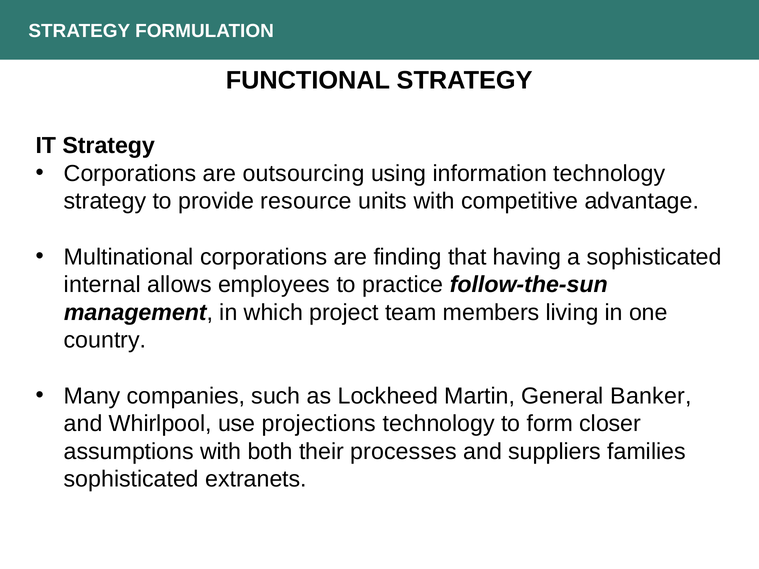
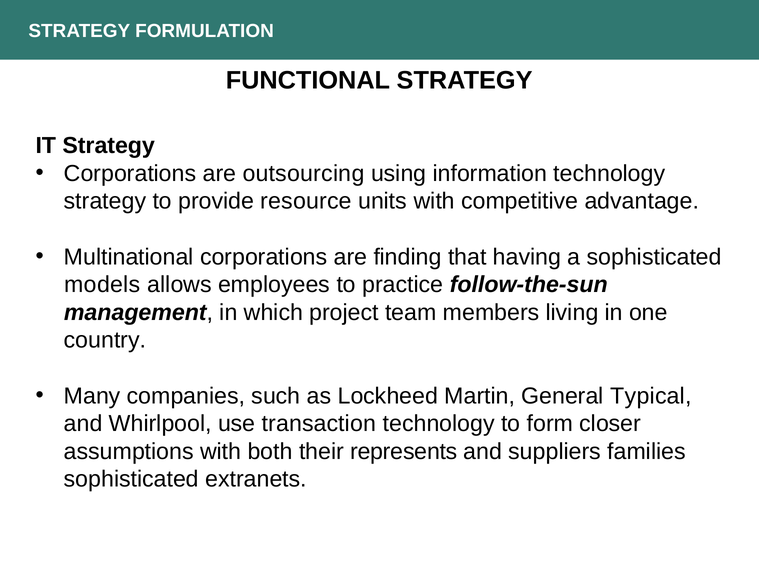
internal: internal -> models (102, 285)
Banker: Banker -> Typical (651, 396)
projections: projections -> transaction (319, 424)
processes: processes -> represents (404, 452)
